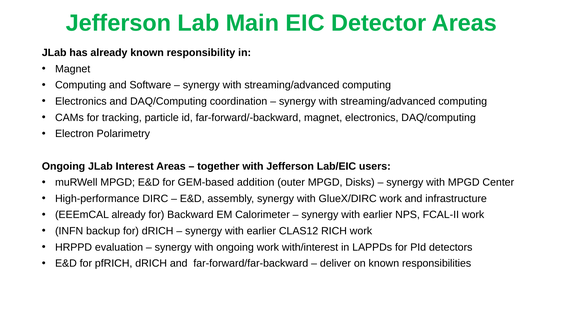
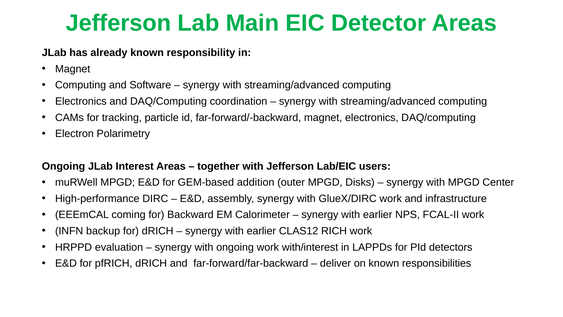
EEEmCAL already: already -> coming (129, 215)
